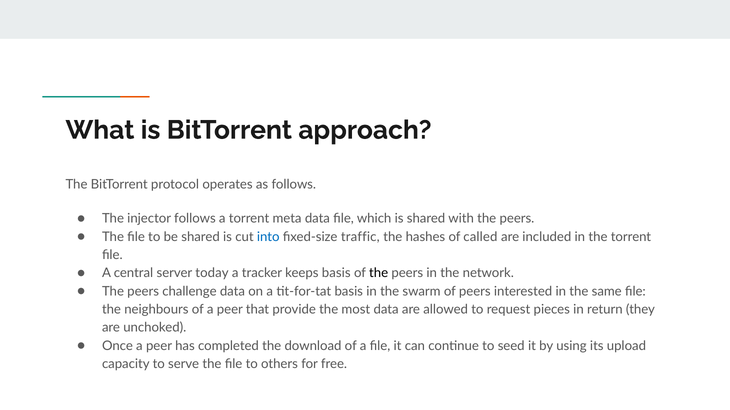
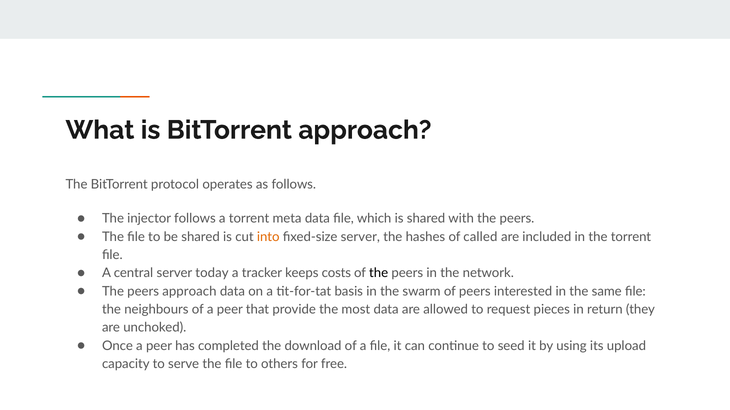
into colour: blue -> orange (268, 237)
ﬁxed-size traffic: traffic -> server (360, 237)
keeps basis: basis -> costs (336, 273)
peers challenge: challenge -> approach (189, 292)
